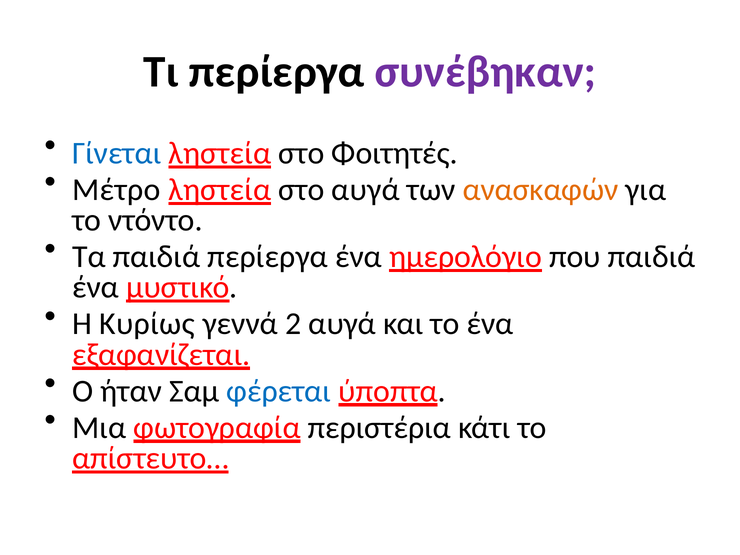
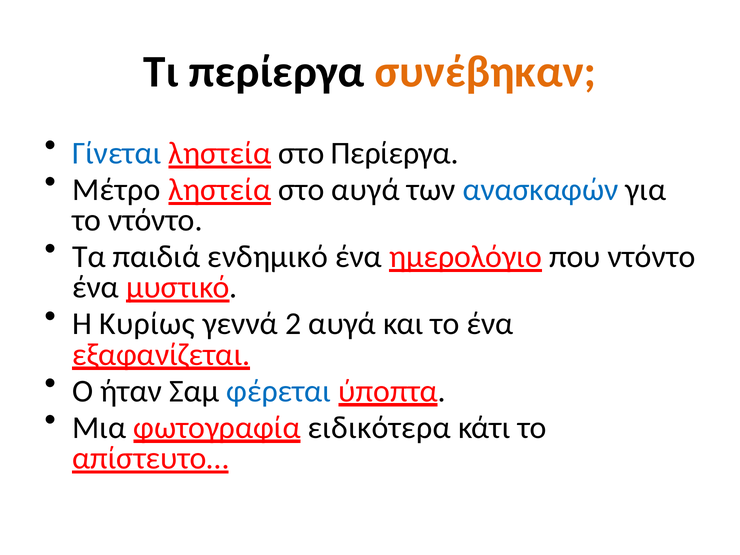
συνέβηκαν colour: purple -> orange (485, 72)
στο Φοιτητές: Φοιτητές -> Περίεργα (395, 153)
ανασκαφών colour: orange -> blue (541, 190)
παιδιά περίεργα: περίεργα -> ενδημικό (268, 257)
που παιδιά: παιδιά -> ντόντο (652, 257)
περιστέρια: περιστέρια -> ειδικότερα (379, 428)
